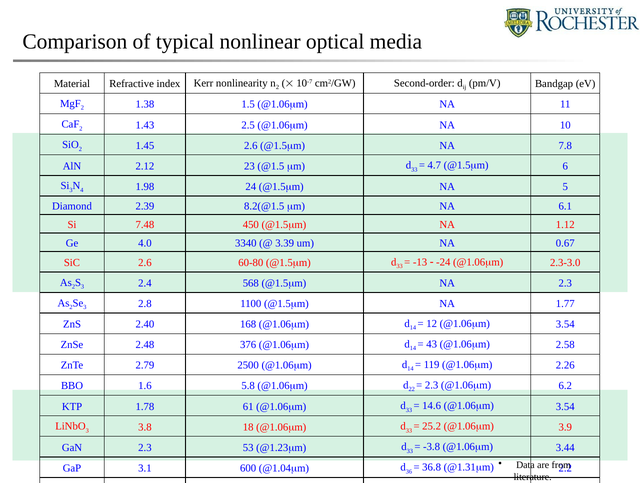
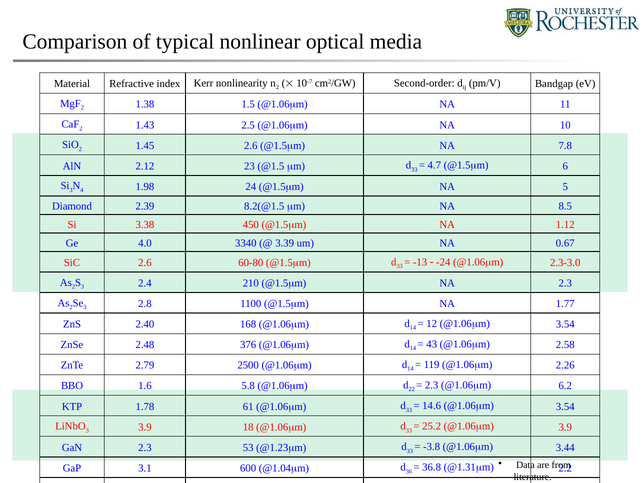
6.1: 6.1 -> 8.5 (565, 206)
7.48: 7.48 -> 3.38 (145, 225)
568: 568 -> 210 (251, 283)
3.8: 3.8 -> 3.9 (145, 427)
